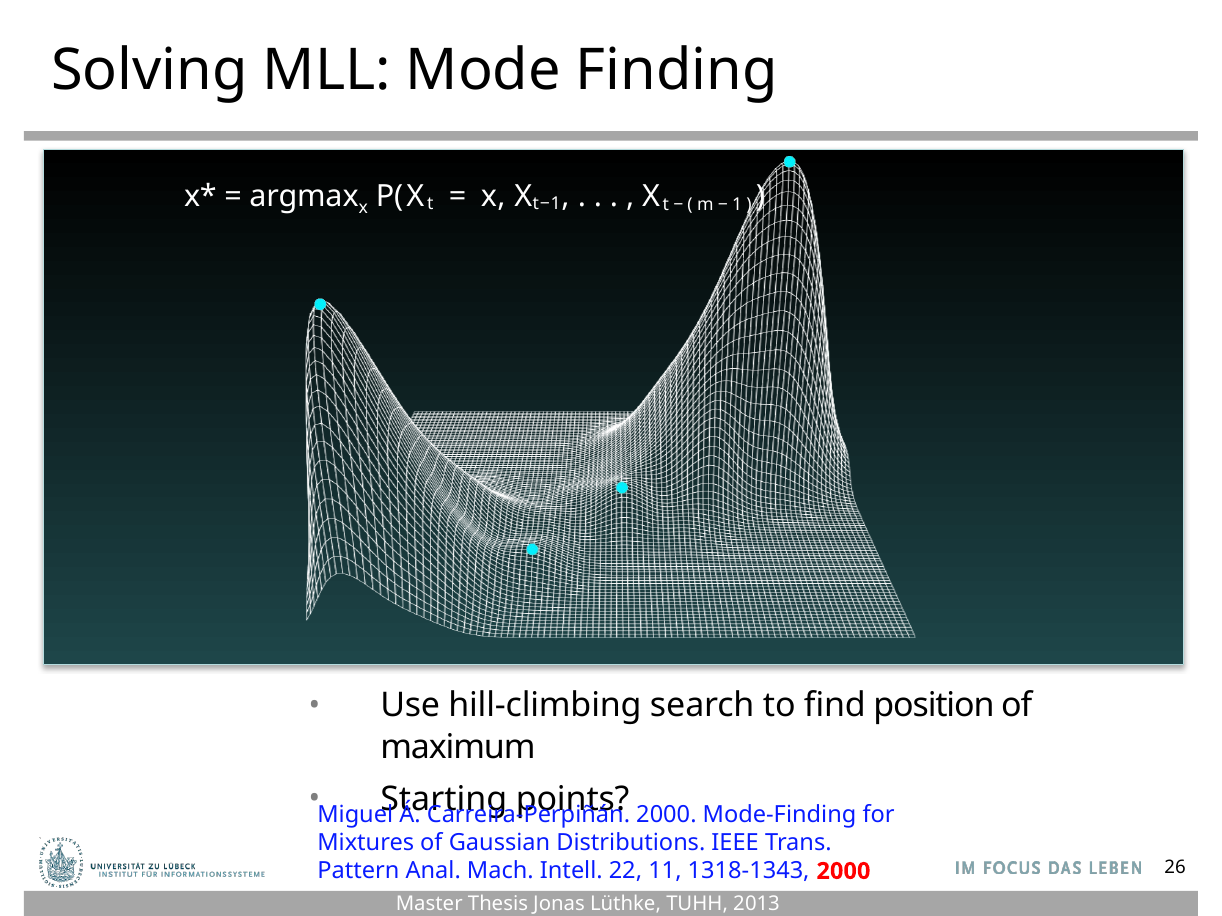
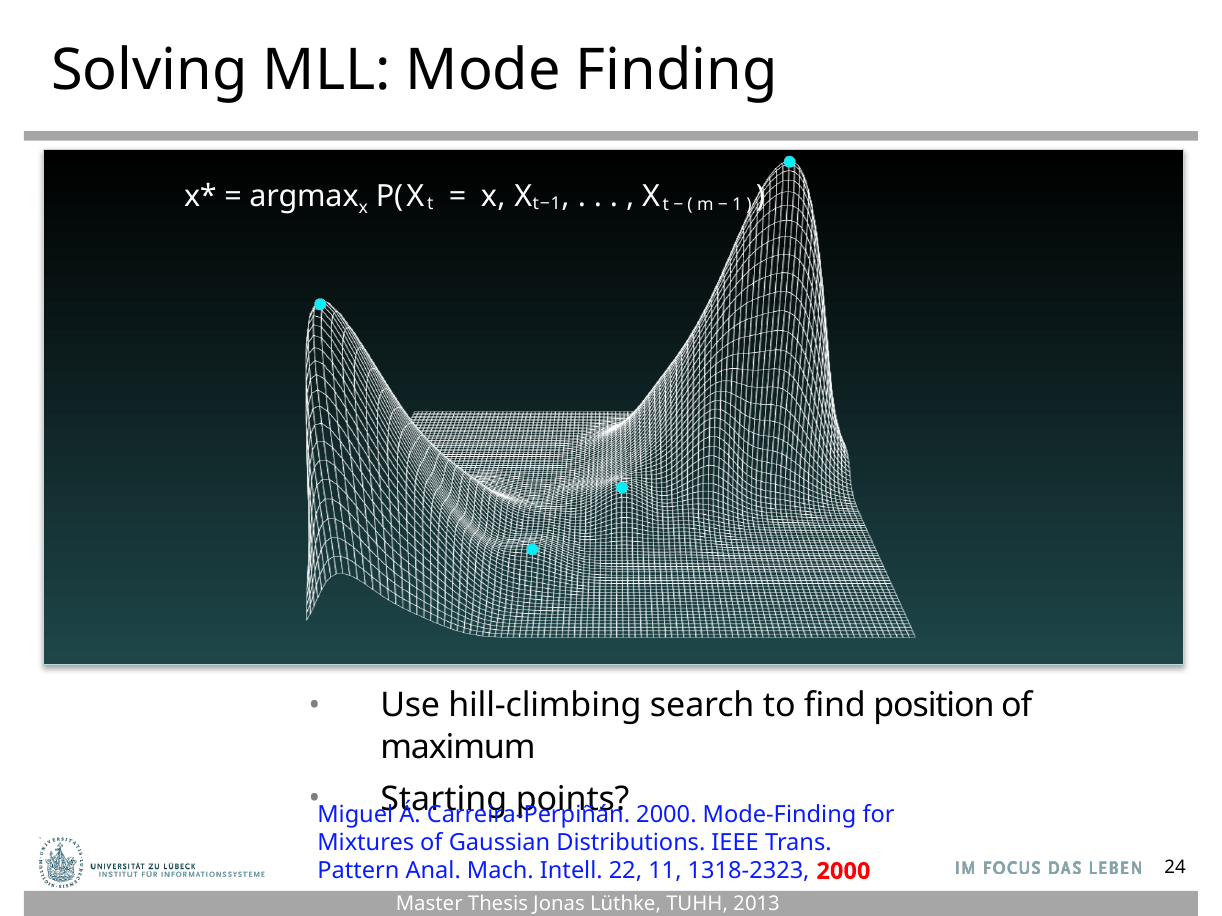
1318-1343: 1318-1343 -> 1318-2323 (749, 872)
26: 26 -> 24 (1175, 868)
